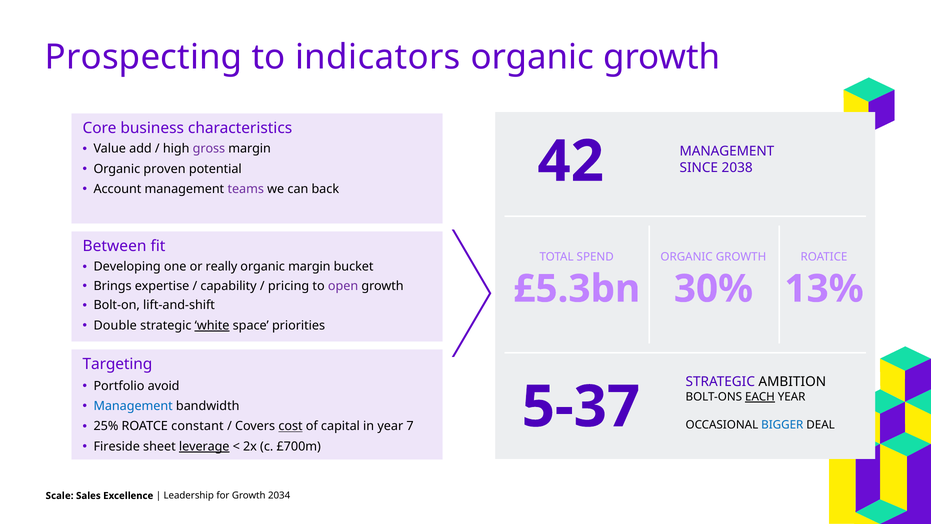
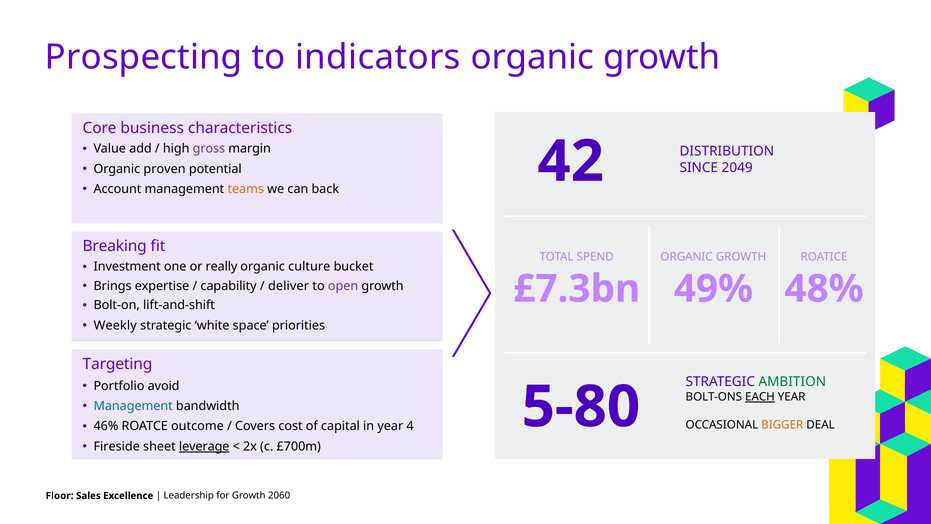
42 MANAGEMENT: MANAGEMENT -> DISTRIBUTION (727, 151)
2038: 2038 -> 2049 (737, 168)
teams colour: purple -> orange (246, 189)
Between: Between -> Breaking (115, 246)
Developing: Developing -> Investment (127, 267)
organic margin: margin -> culture (309, 267)
pricing: pricing -> deliver (289, 286)
£5.3bn: £5.3bn -> £7.3bn (577, 289)
30%: 30% -> 49% (713, 289)
13%: 13% -> 48% (824, 289)
Double: Double -> Weekly (115, 325)
white underline: present -> none (212, 325)
AMBITION colour: black -> green (792, 382)
25%: 25% -> 46% (106, 426)
constant: constant -> outcome (197, 426)
cost underline: present -> none (291, 426)
7: 7 -> 4 (410, 426)
BIGGER colour: blue -> orange (782, 425)
5-37: 5-37 -> 5-80 (581, 407)
Scale: Scale -> Floor (60, 495)
2034: 2034 -> 2060 (279, 495)
